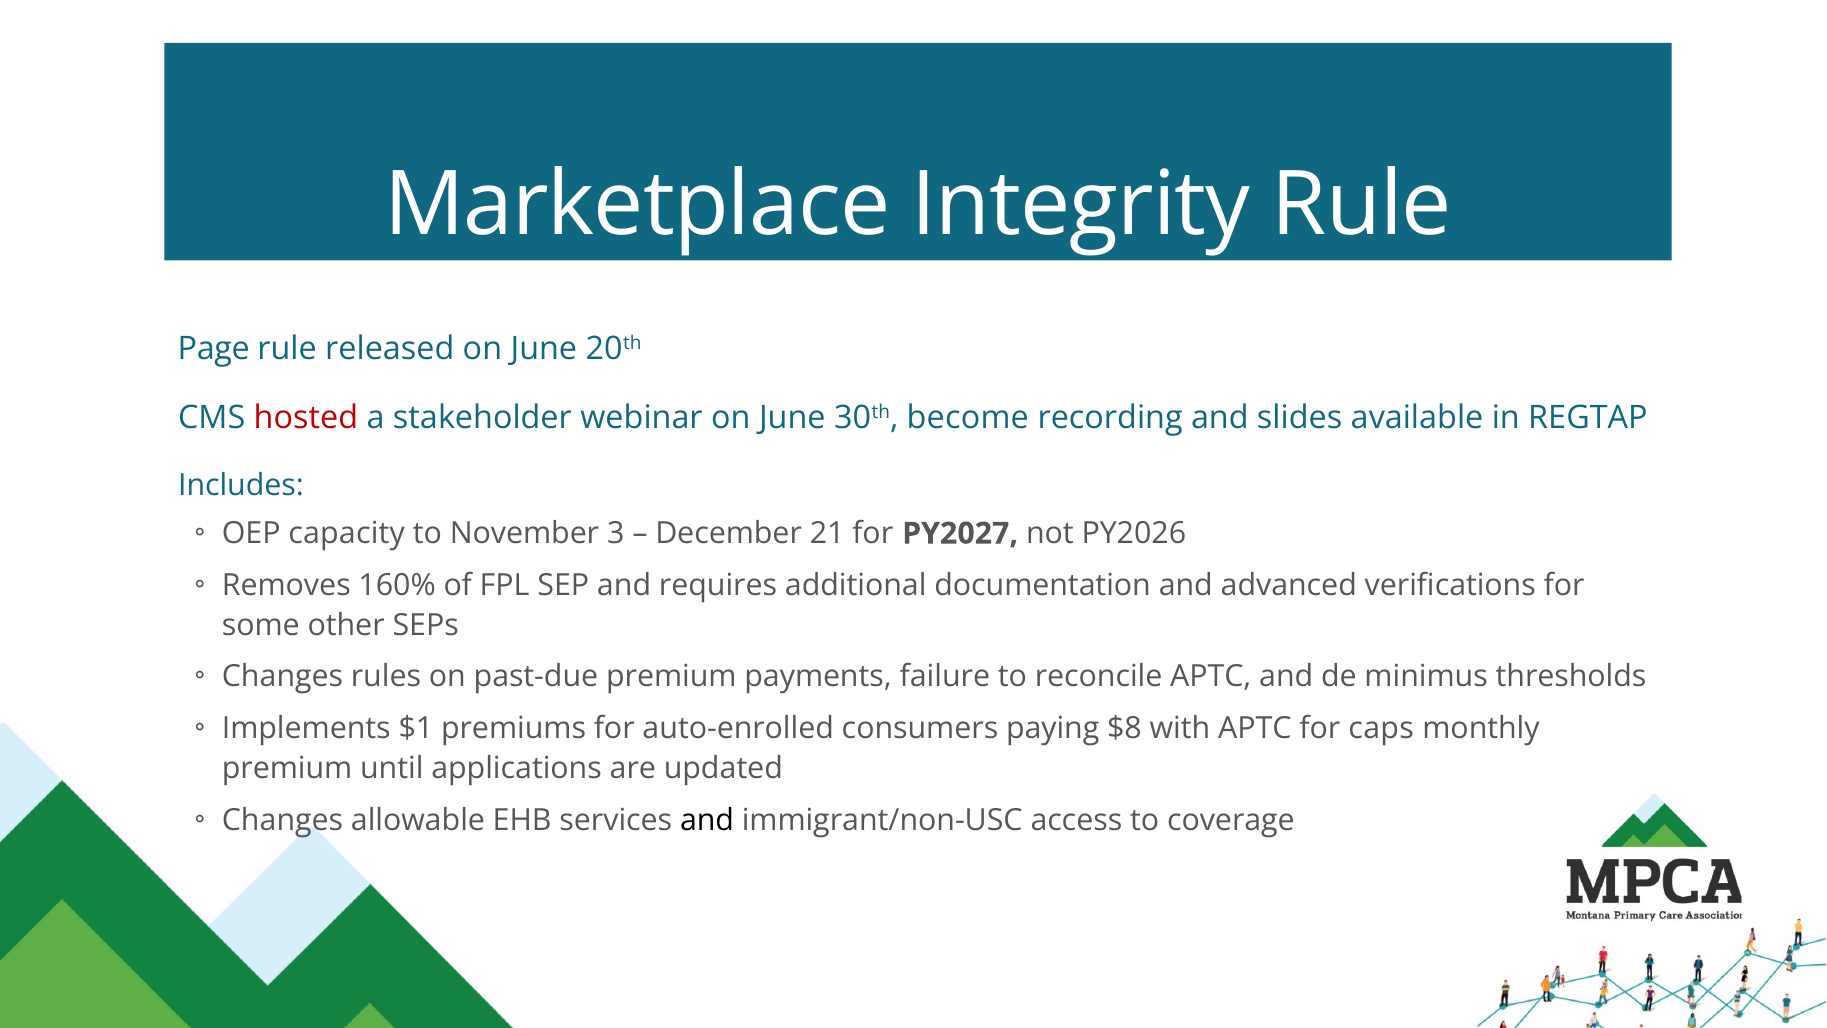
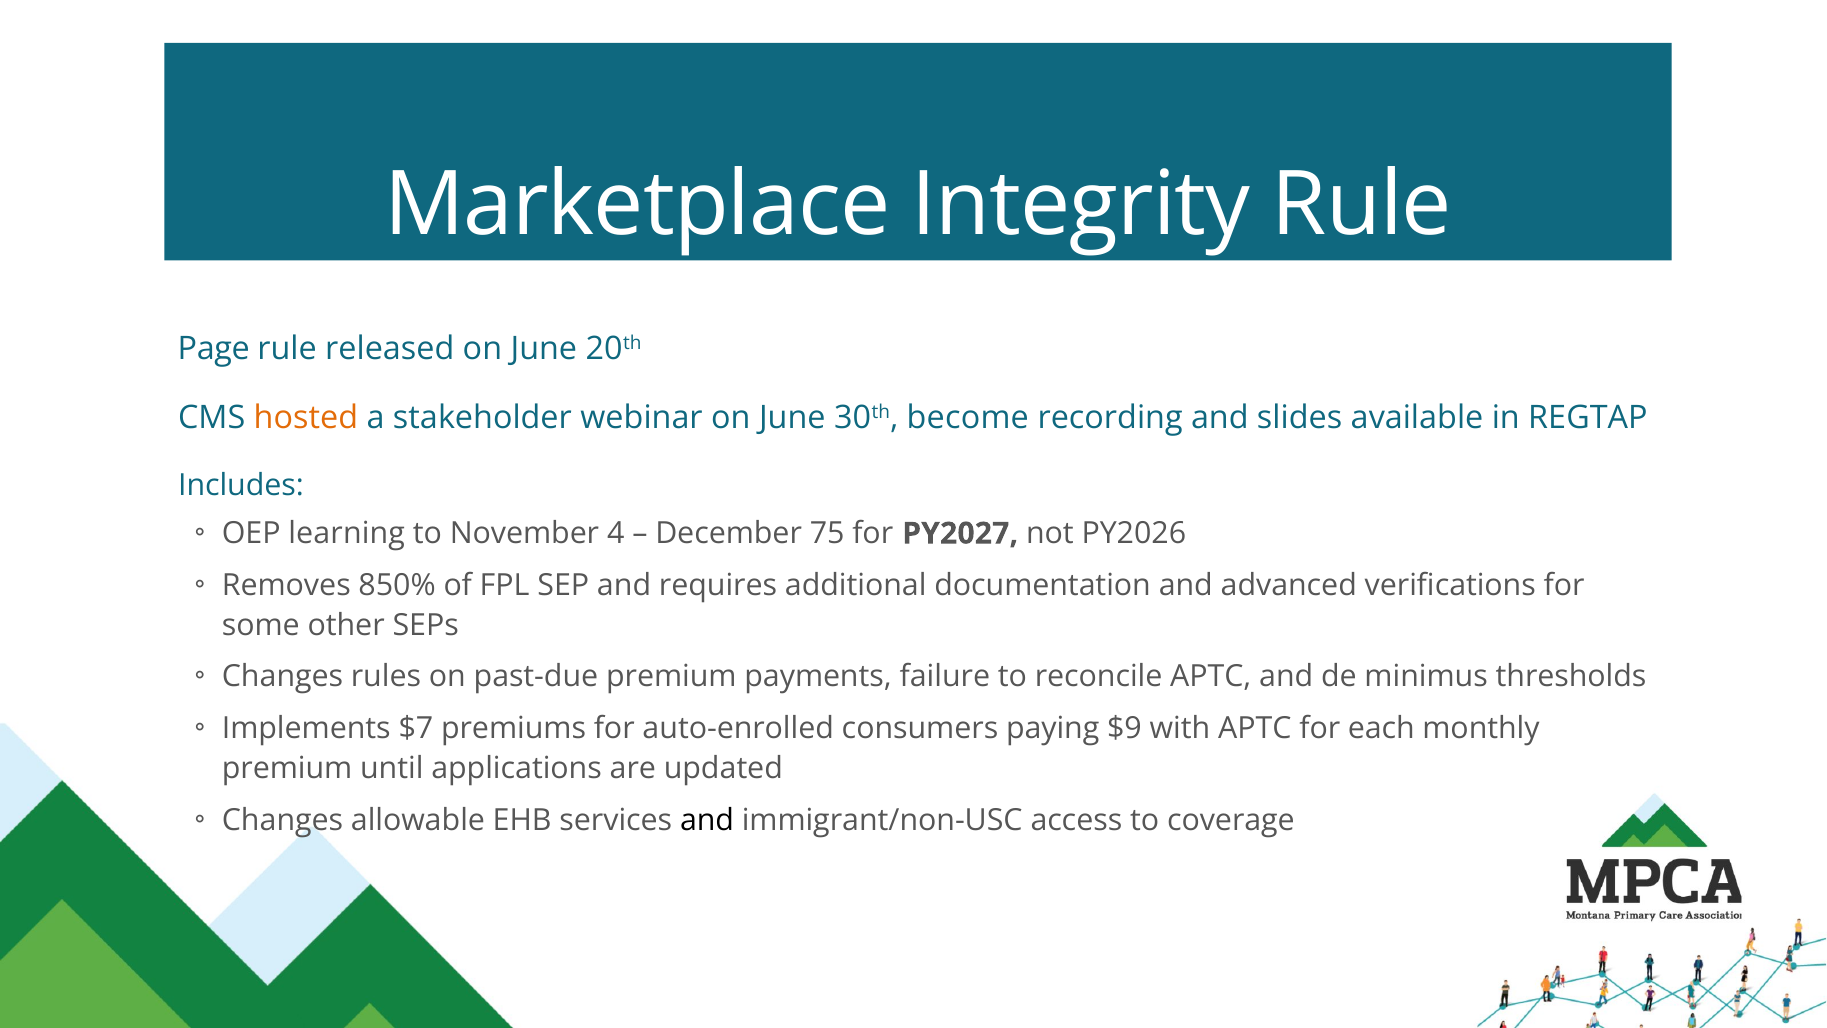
hosted colour: red -> orange (306, 418)
capacity: capacity -> learning (347, 533)
3: 3 -> 4 (616, 533)
21: 21 -> 75 (827, 533)
160%: 160% -> 850% (397, 585)
$1: $1 -> $7 (416, 728)
$8: $8 -> $9 (1124, 728)
caps: caps -> each (1381, 728)
